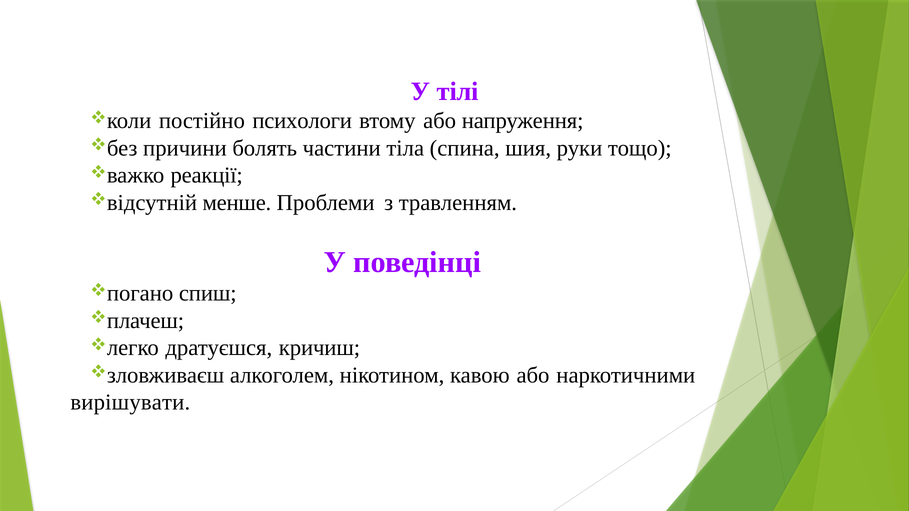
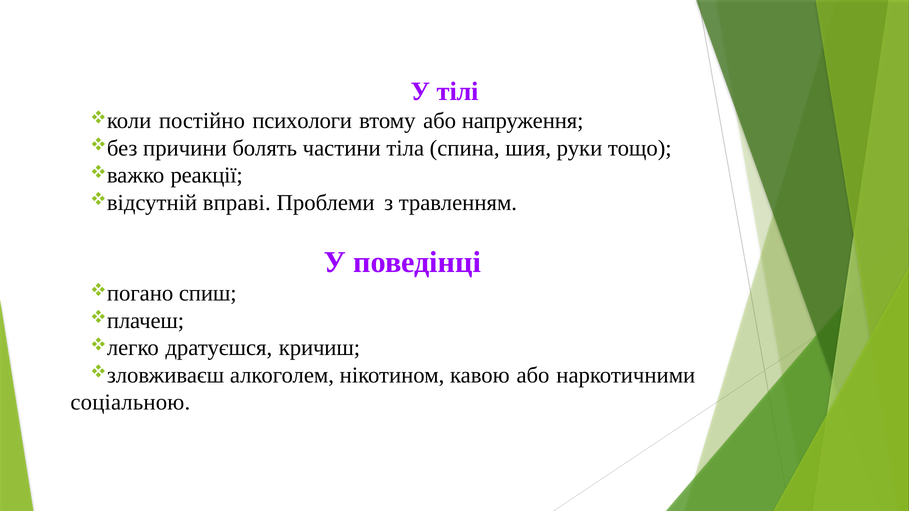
менше: менше -> вправі (237, 203)
вирішувати: вирішувати -> соціальною (130, 403)
